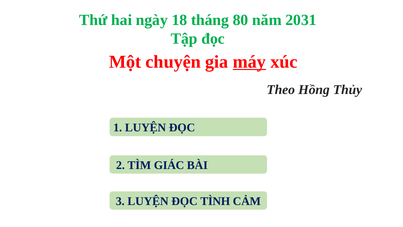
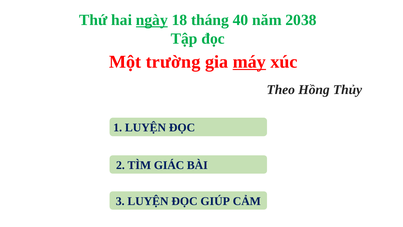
ngày underline: none -> present (152, 20)
80: 80 -> 40 (241, 20)
2031: 2031 -> 2038 (301, 20)
chuyện: chuyện -> trường (173, 62)
TÌNH: TÌNH -> GIÚP (215, 201)
